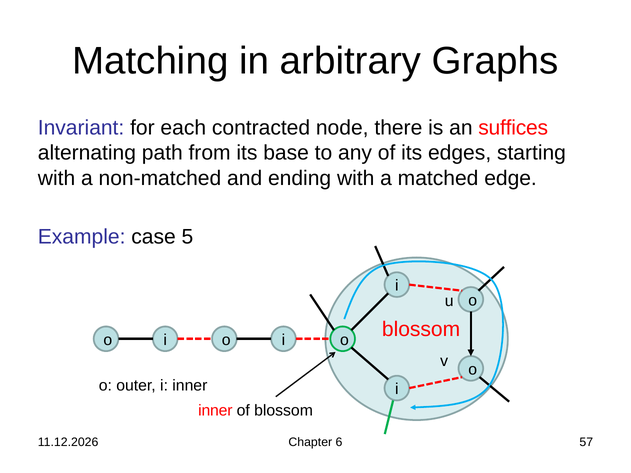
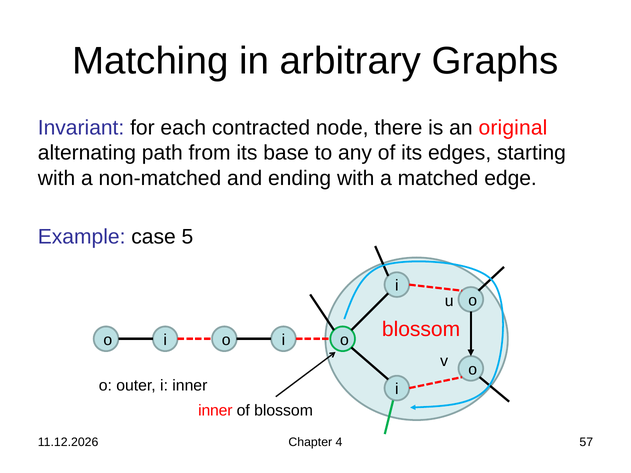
suffices: suffices -> original (513, 128)
6: 6 -> 4 (339, 442)
